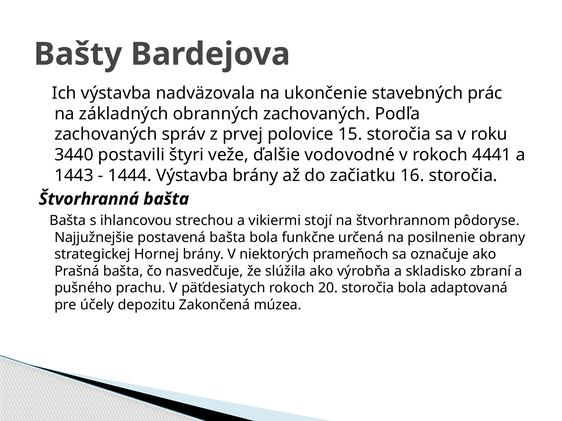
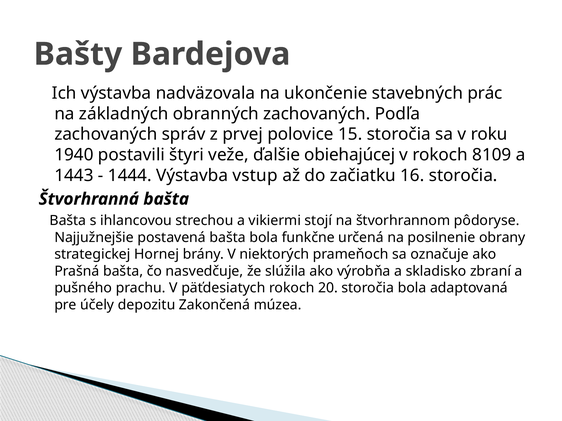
3440: 3440 -> 1940 (74, 155)
vodovodné: vodovodné -> obiehajúcej (350, 155)
4441: 4441 -> 8109 (492, 155)
Výstavba brány: brány -> vstup (255, 176)
